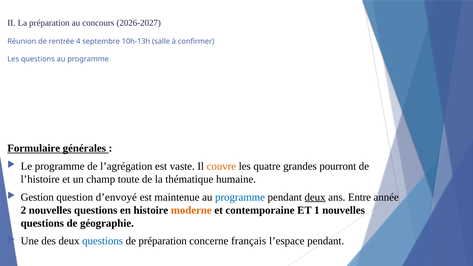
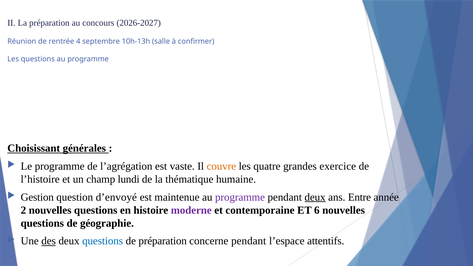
Formulaire: Formulaire -> Choisissant (34, 148)
pourront: pourront -> exercice (338, 166)
toute: toute -> lundi (129, 179)
programme colour: blue -> purple (240, 197)
moderne colour: orange -> purple (191, 210)
1: 1 -> 6 (317, 210)
des underline: none -> present (49, 241)
concerne français: français -> pendant (249, 241)
l’espace pendant: pendant -> attentifs (326, 241)
